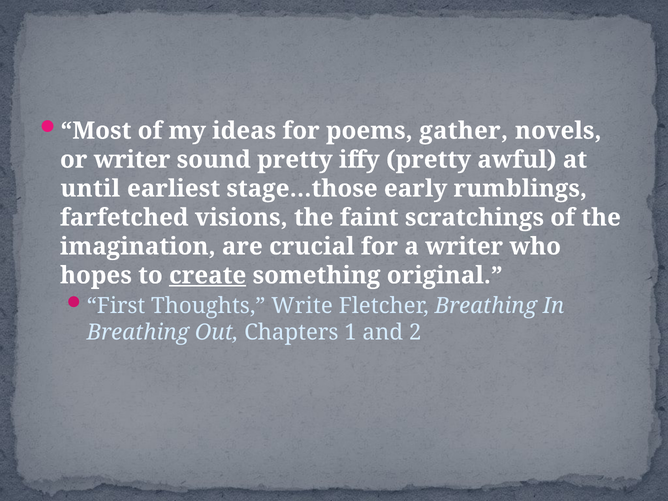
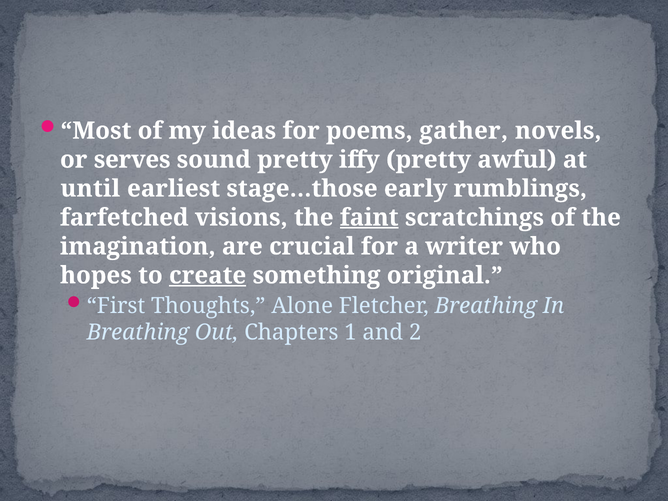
or writer: writer -> serves (132, 160)
faint underline: none -> present (369, 218)
Write: Write -> Alone (302, 306)
